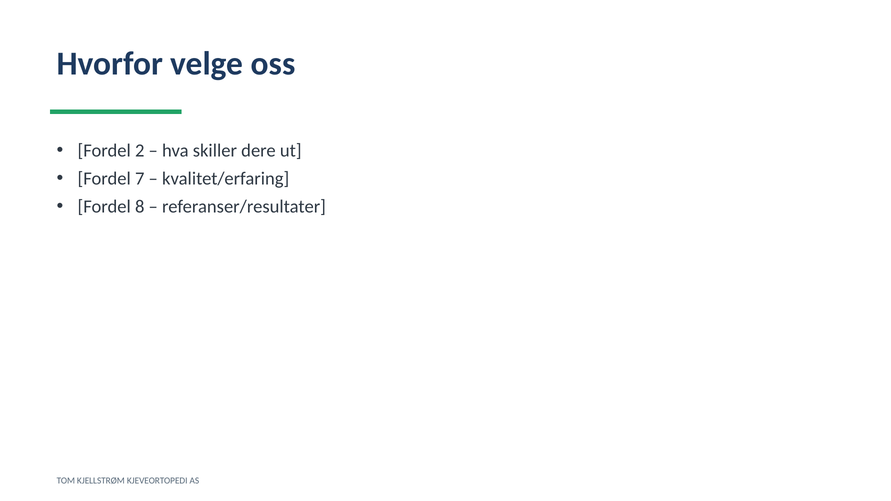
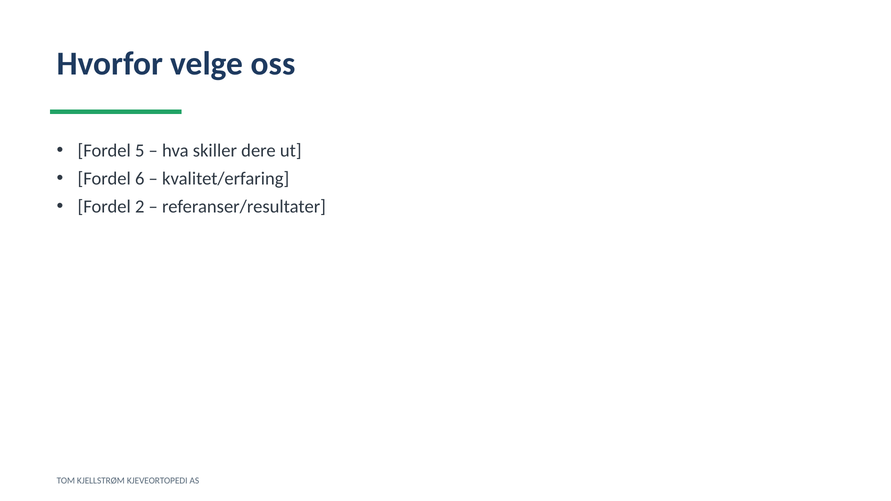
2: 2 -> 5 (140, 151)
7: 7 -> 6 (140, 179)
8: 8 -> 2 (140, 207)
